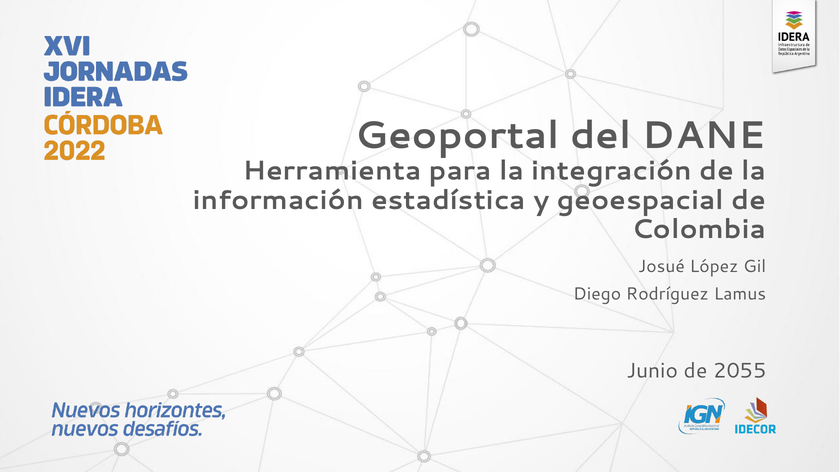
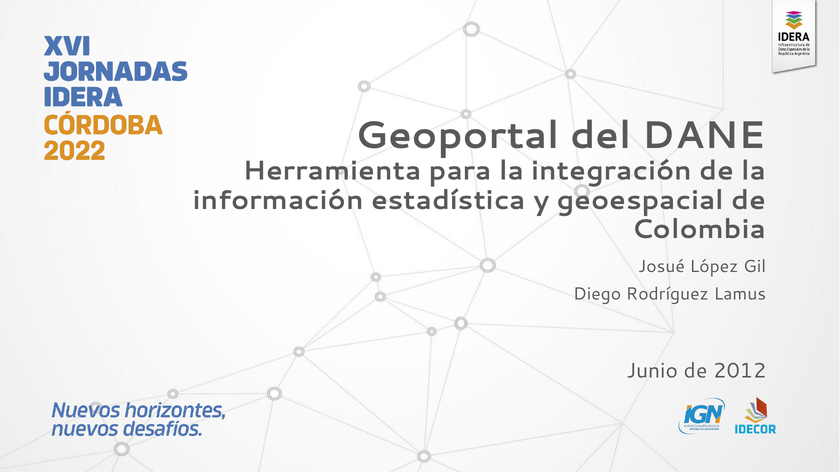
2055: 2055 -> 2012 (740, 371)
